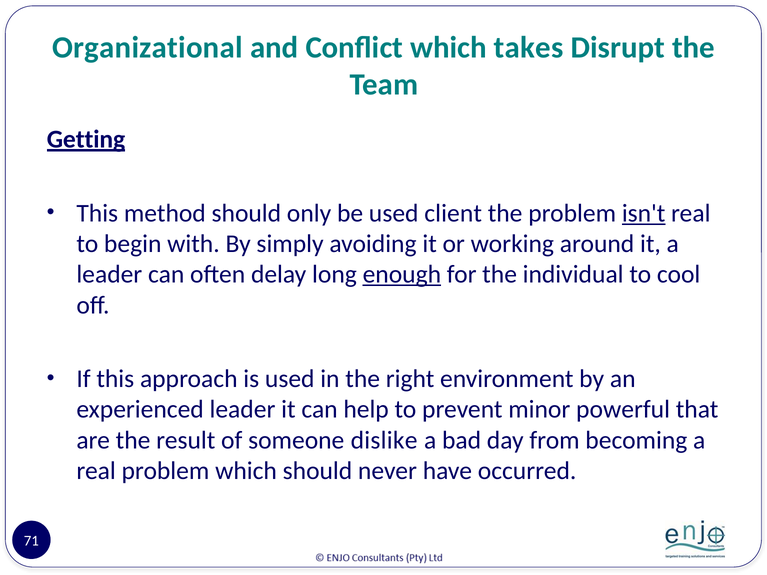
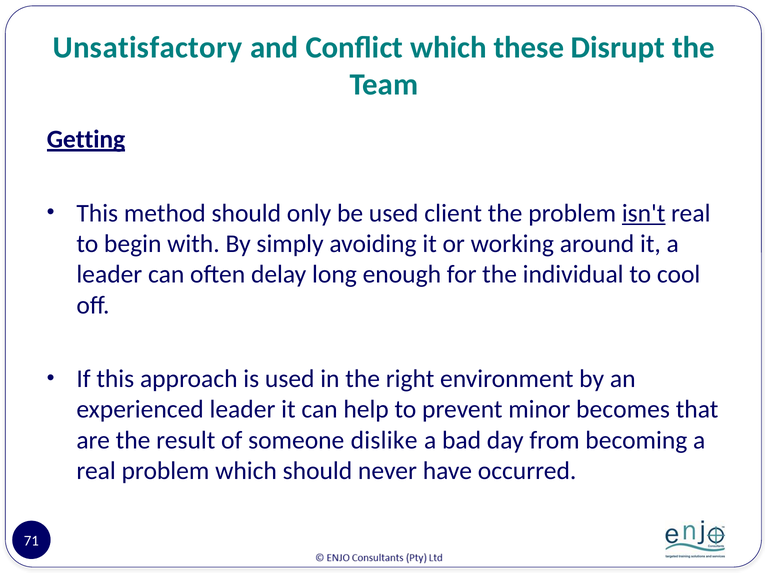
Organizational: Organizational -> Unsatisfactory (147, 47)
takes: takes -> these (529, 47)
enough underline: present -> none (402, 275)
powerful: powerful -> becomes (623, 410)
